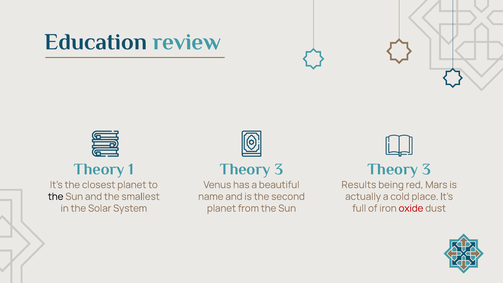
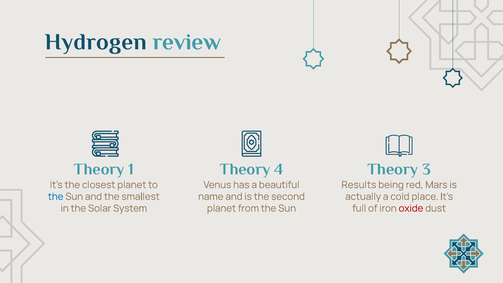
Education: Education -> Hydrogen (96, 42)
3: 3 -> 4 (279, 169)
the colour: black -> blue (56, 197)
